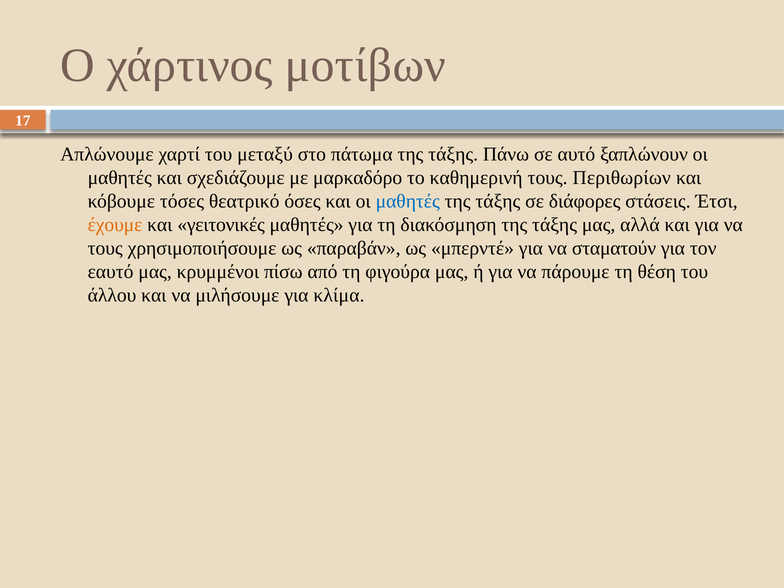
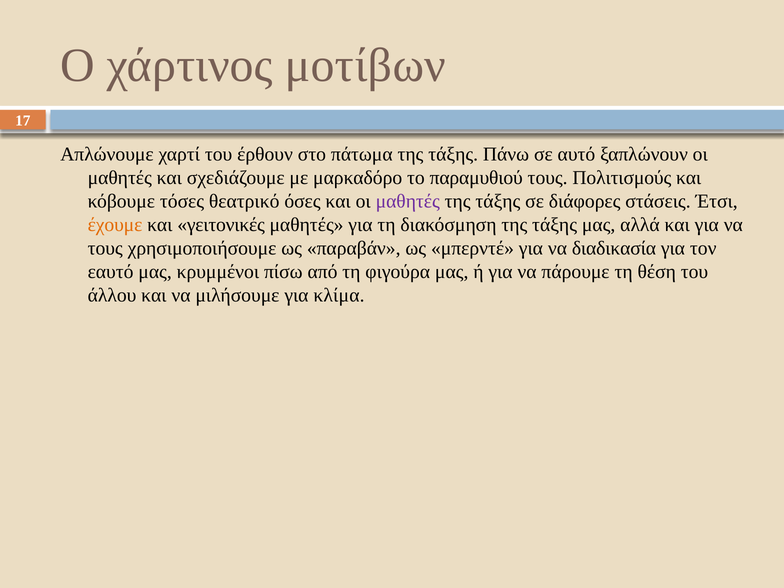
μεταξύ: μεταξύ -> έρθουν (265, 154)
καθημερινή: καθημερινή -> παραμυθιού (476, 178)
Περιθωρίων: Περιθωρίων -> Πολιτισμούς (622, 178)
μαθητές colour: blue -> purple (408, 201)
σταματούν: σταματούν -> διαδικασία (614, 248)
